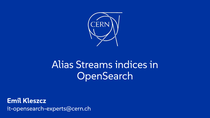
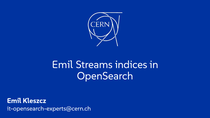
Alias: Alias -> Emil (62, 65)
